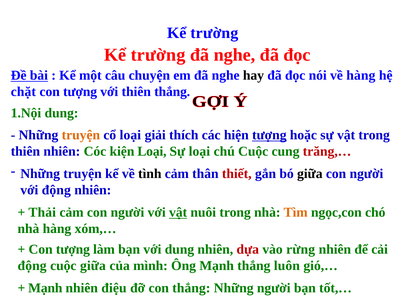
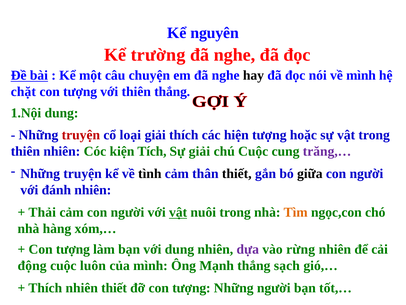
trường: trường -> nguyên (215, 33)
về hàng: hàng -> mình (361, 75)
truyện colour: orange -> red (81, 135)
tượng underline: present -> none (269, 135)
kiện Loại: Loại -> Tích (152, 151)
Sự loại: loại -> giải (199, 151)
trăng,… colour: red -> purple (327, 151)
thiết colour: red -> black (237, 174)
với động: động -> đánh (56, 190)
dựa colour: red -> purple (248, 249)
cuộc giữa: giữa -> luôn (93, 265)
luôn: luôn -> sạch (287, 265)
Mạnh: Mạnh -> Thích (45, 288)
nhiên điệu: điệu -> thiết (114, 288)
đỡ con thắng: thắng -> tượng (191, 288)
